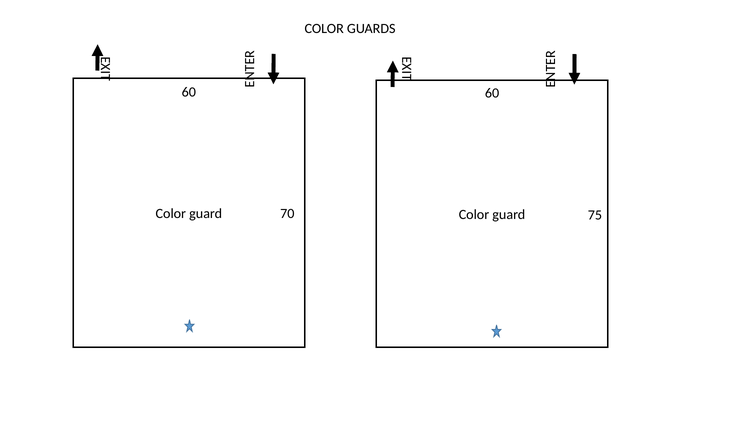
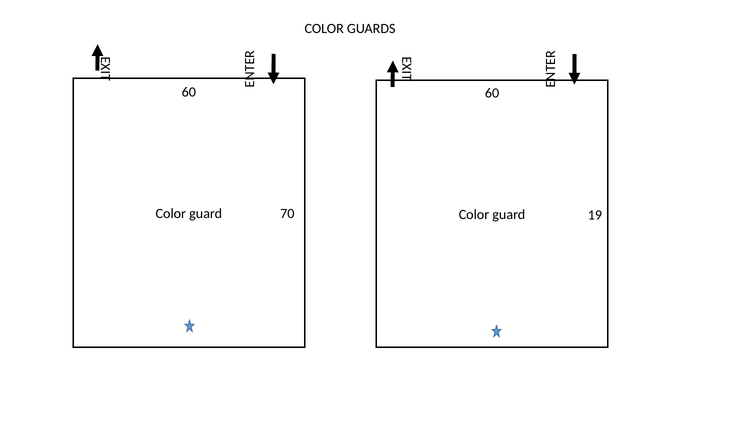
75: 75 -> 19 (595, 215)
